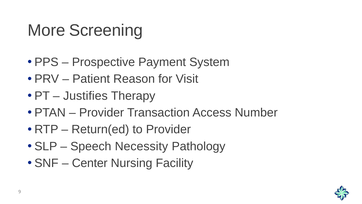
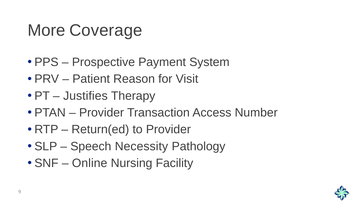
Screening: Screening -> Coverage (106, 30)
Center: Center -> Online (90, 163)
